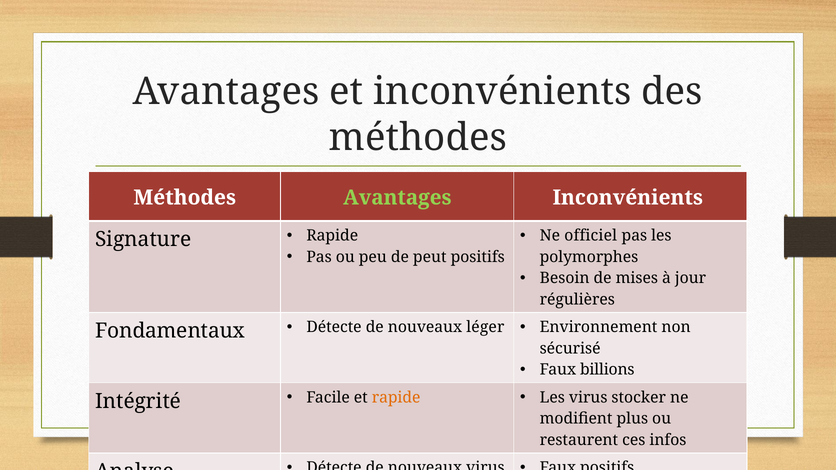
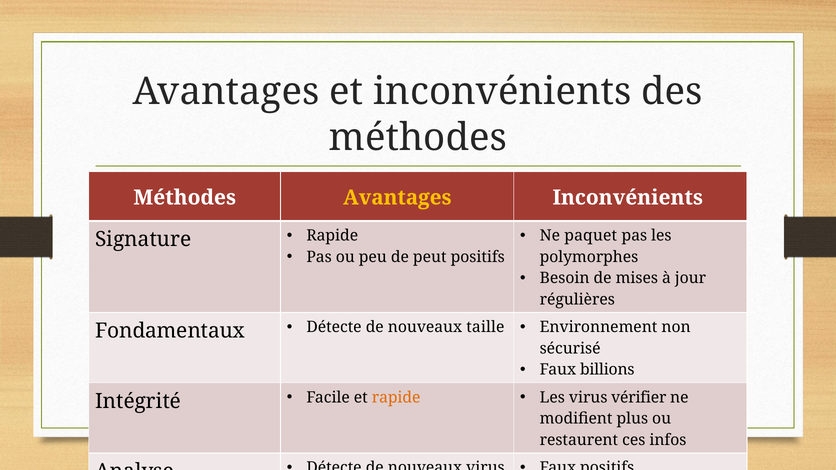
Avantages colour: light green -> yellow (397, 198)
officiel: officiel -> paquet (591, 236)
léger: léger -> taille (485, 327)
stocker: stocker -> vérifier (639, 398)
